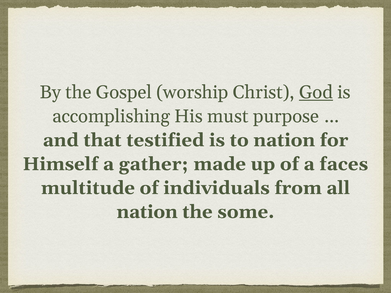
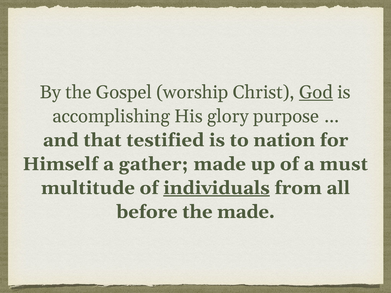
must: must -> glory (228, 116)
faces: faces -> must (344, 164)
individuals underline: none -> present (216, 188)
nation: nation -> before (147, 212)
the some: some -> made (246, 212)
